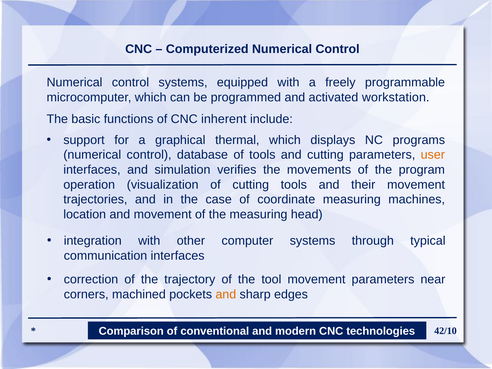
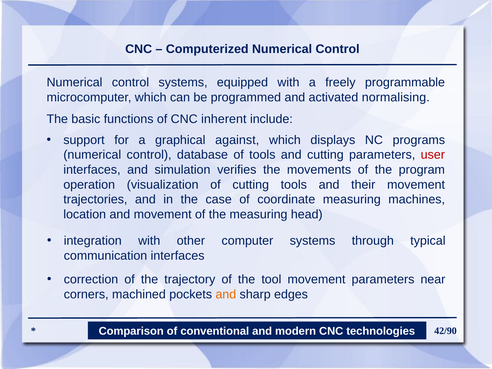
workstation: workstation -> normalising (396, 97)
thermal: thermal -> against (237, 140)
user colour: orange -> red (433, 155)
42/10: 42/10 -> 42/90 (446, 331)
